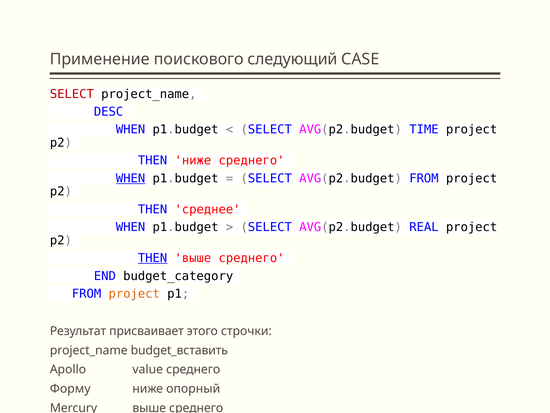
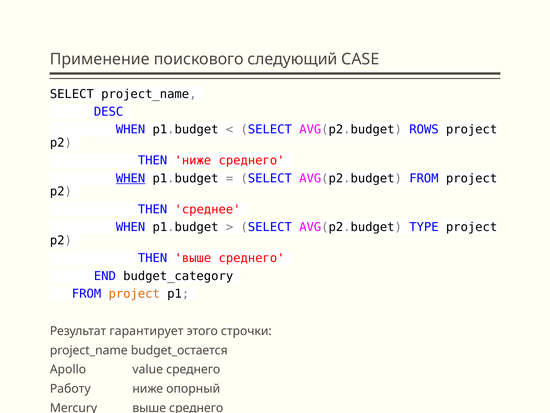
SELECT colour: red -> black (72, 94)
TIME: TIME -> ROWS (424, 129)
REAL: REAL -> TYPE (424, 227)
THEN underline: present -> none (153, 258)
присваивает: присваивает -> гарантирует (146, 331)
budget_вставить: budget_вставить -> budget_остается (179, 350)
Форму: Форму -> Работу (70, 388)
